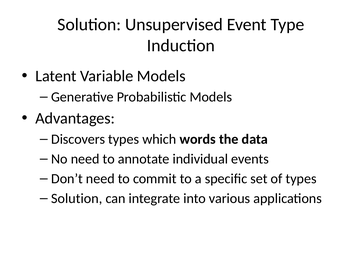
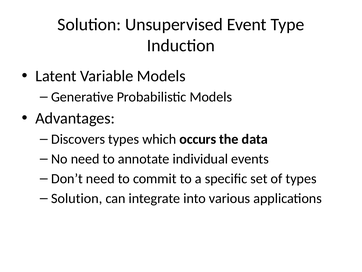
words: words -> occurs (198, 139)
